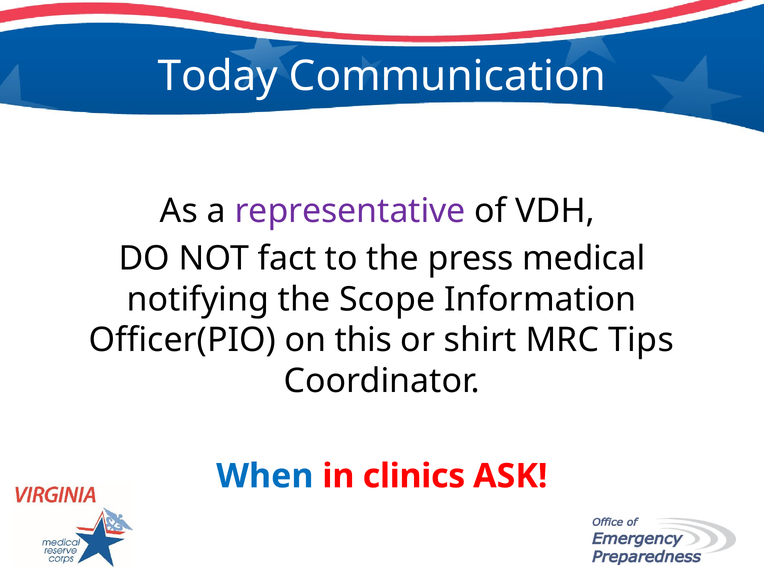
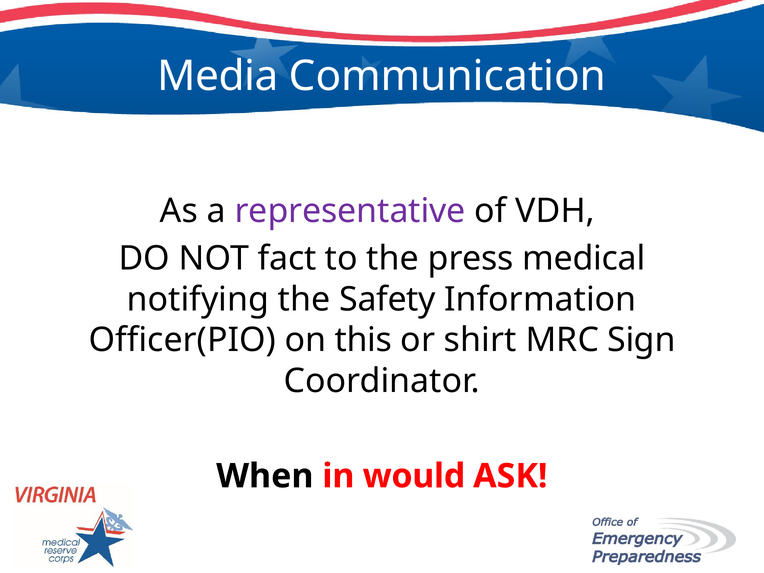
Today: Today -> Media (218, 76)
Scope: Scope -> Safety (387, 300)
Tips: Tips -> Sign (641, 340)
When colour: blue -> black (265, 476)
clinics: clinics -> would (414, 476)
